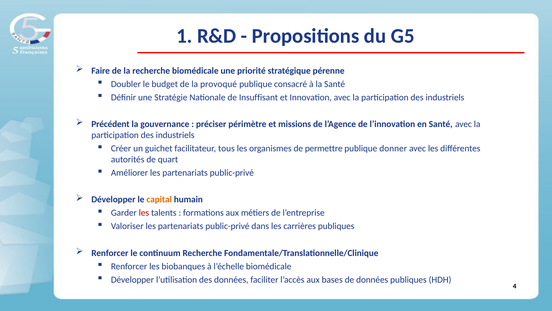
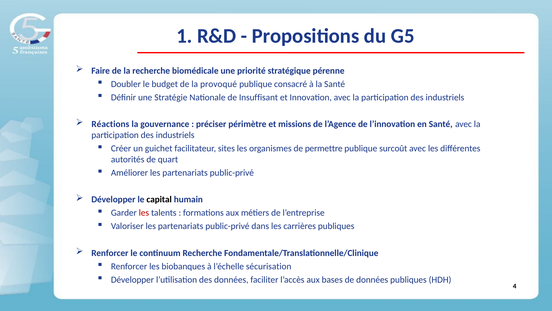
Précédent: Précédent -> Réactions (110, 124)
tous: tous -> sites (226, 148)
donner: donner -> surcoût (393, 148)
capital colour: orange -> black (159, 199)
l’échelle biomédicale: biomédicale -> sécurisation (269, 266)
